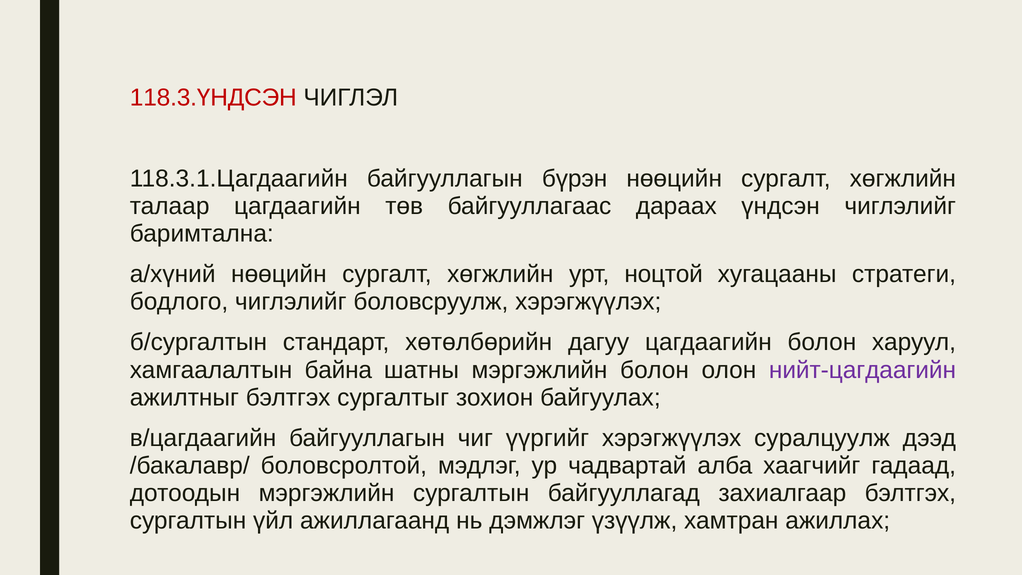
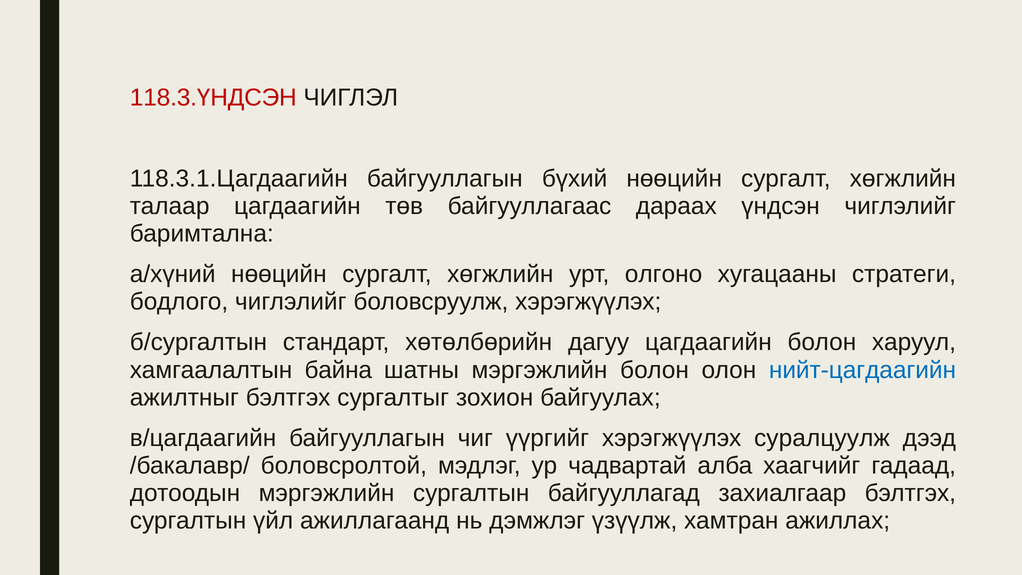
бүрэн: бүрэн -> бүхий (575, 179)
ноцтой: ноцтой -> олгоно (664, 274)
нийт-цагдаагийн colour: purple -> blue (862, 370)
